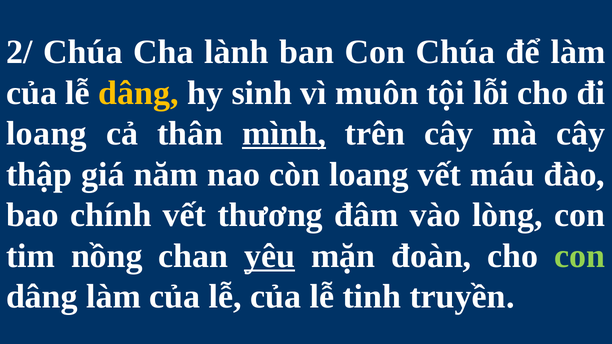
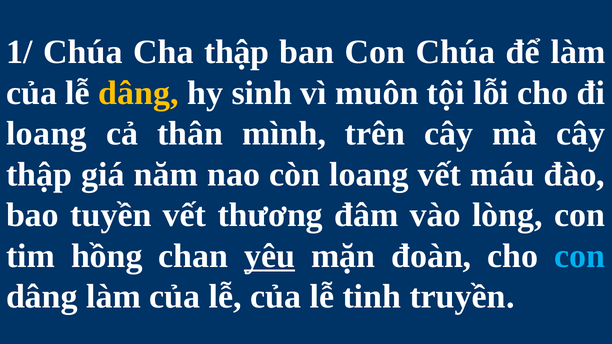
2/: 2/ -> 1/ (19, 52)
Cha lành: lành -> thập (237, 52)
mình underline: present -> none (284, 134)
chính: chính -> tuyền (111, 215)
nồng: nồng -> hồng (107, 256)
con colour: light green -> light blue (580, 256)
